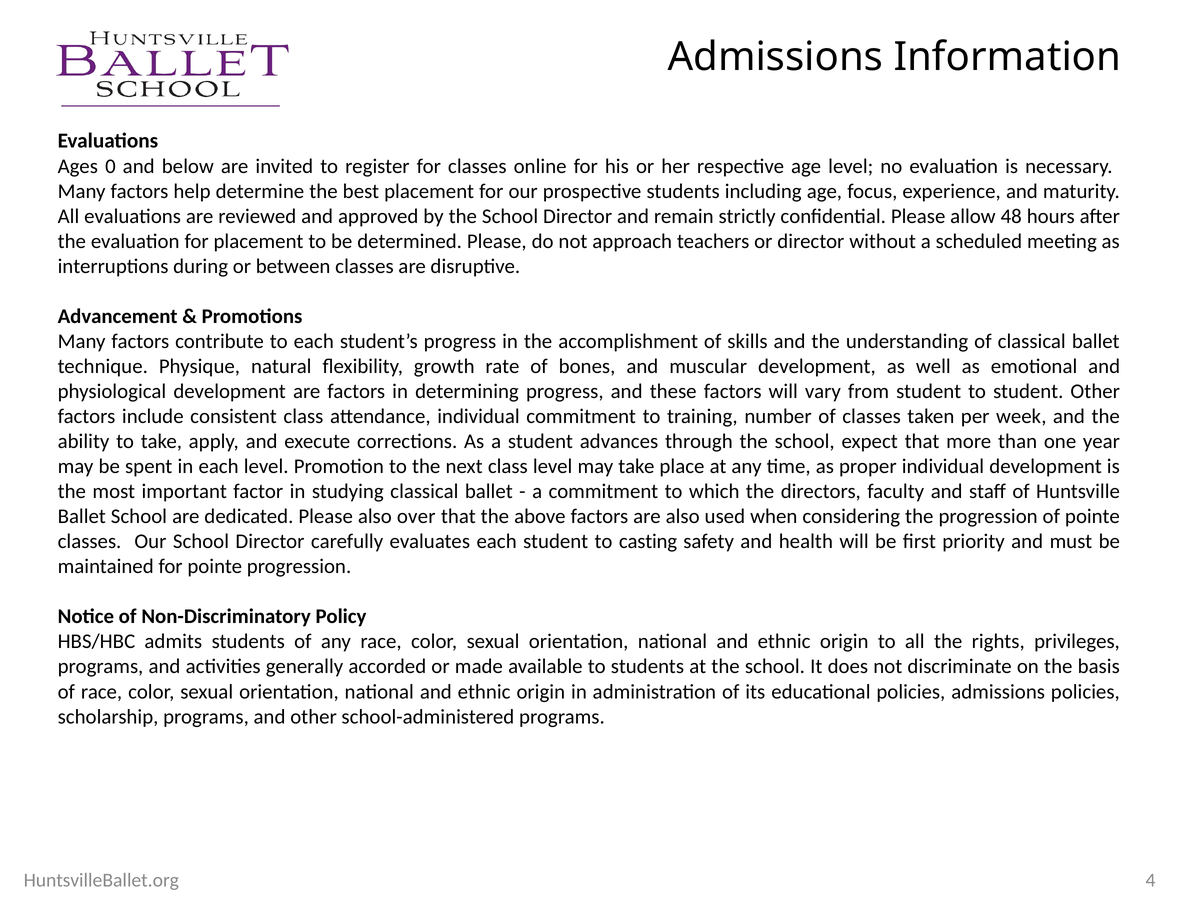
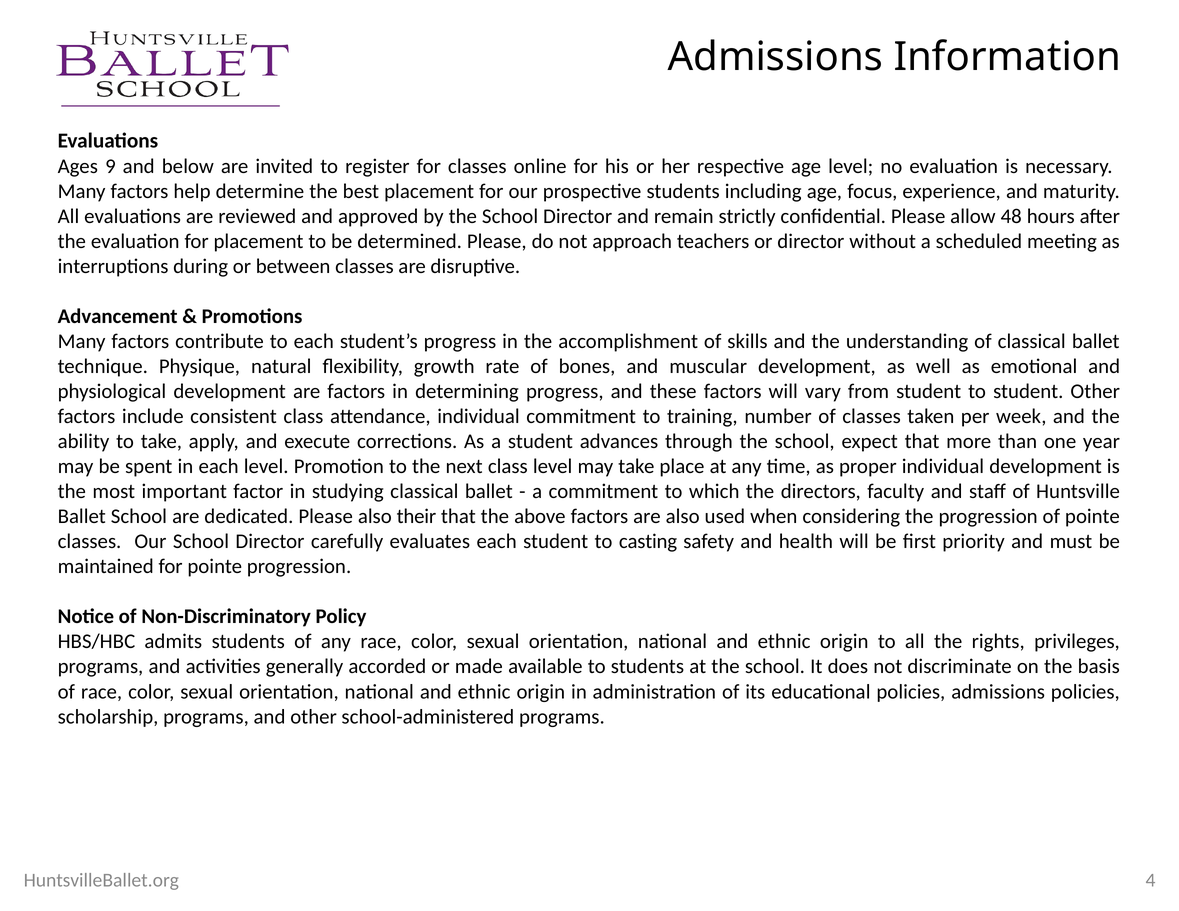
0: 0 -> 9 (110, 166)
over: over -> their (416, 516)
